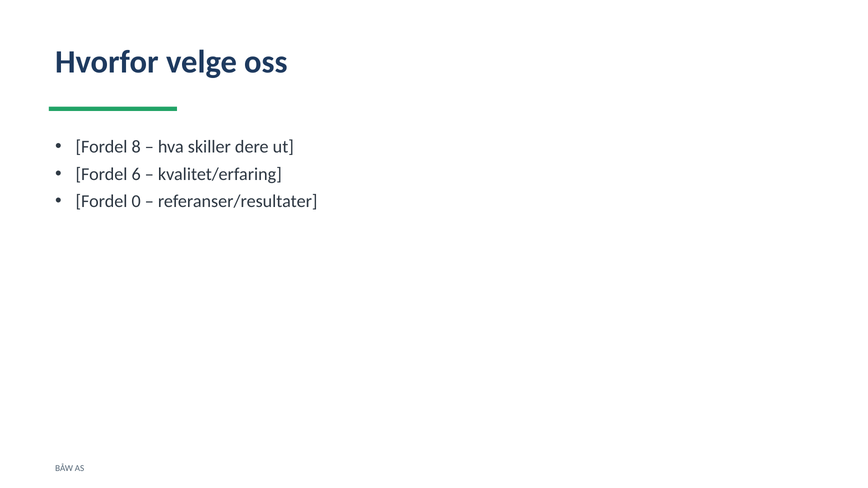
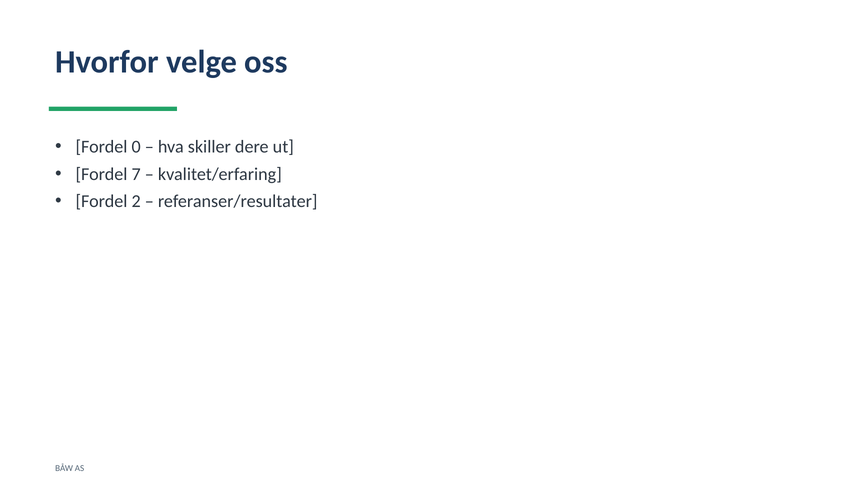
8: 8 -> 0 (136, 147)
6: 6 -> 7 (136, 174)
0: 0 -> 2 (136, 201)
